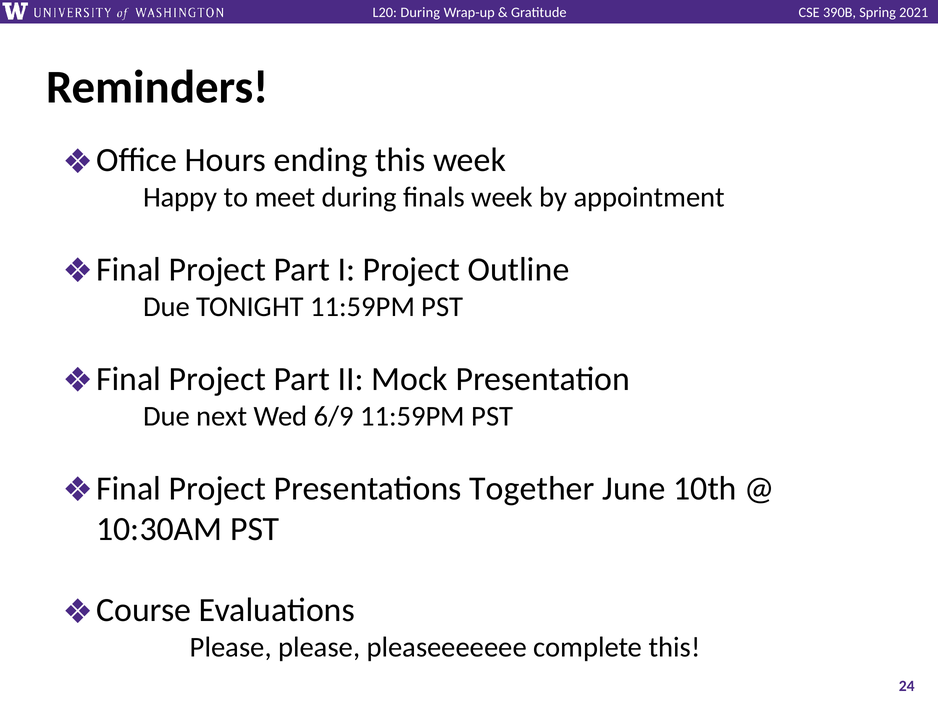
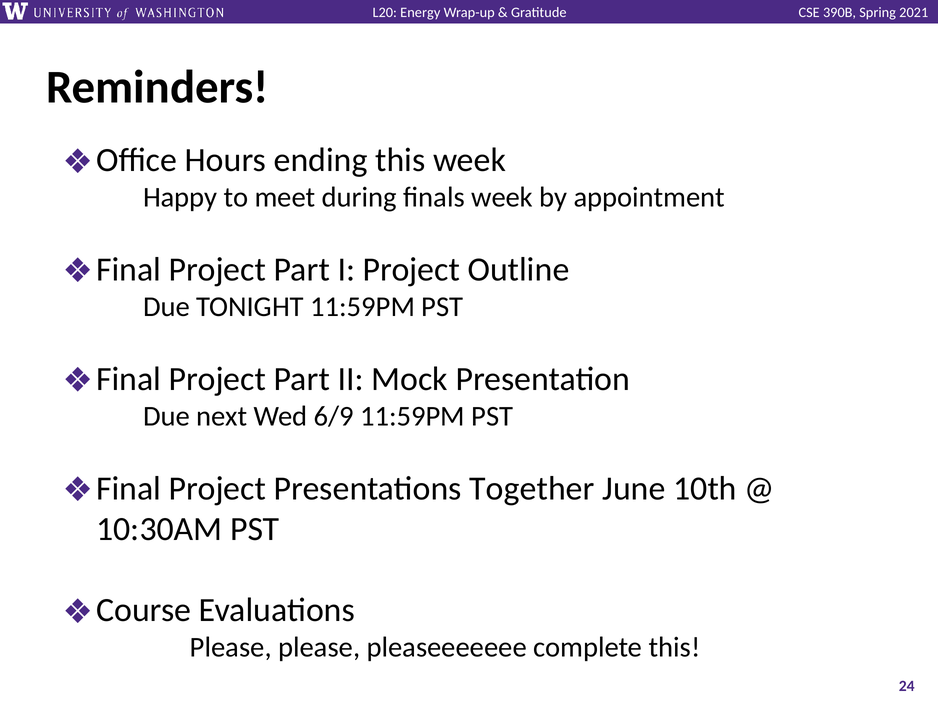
During: During -> Energy (420, 12)
